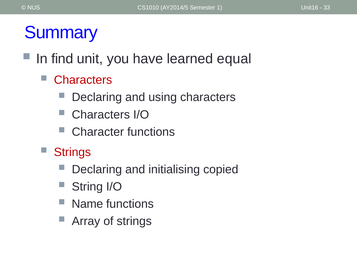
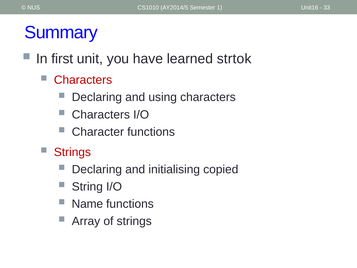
find: find -> first (62, 59)
equal: equal -> strtok (234, 59)
